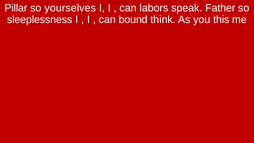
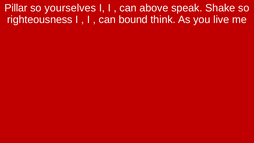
labors: labors -> above (154, 8)
Father: Father -> Shake (220, 8)
sleeplessness: sleeplessness -> righteousness (40, 19)
this: this -> live (221, 19)
